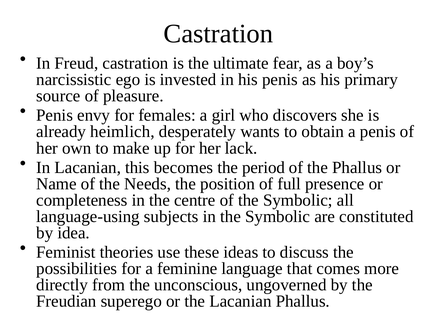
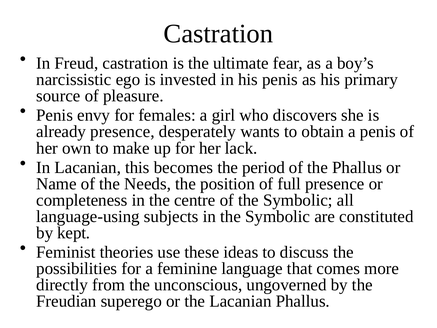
already heimlich: heimlich -> presence (122, 132)
idea: idea -> kept (74, 233)
